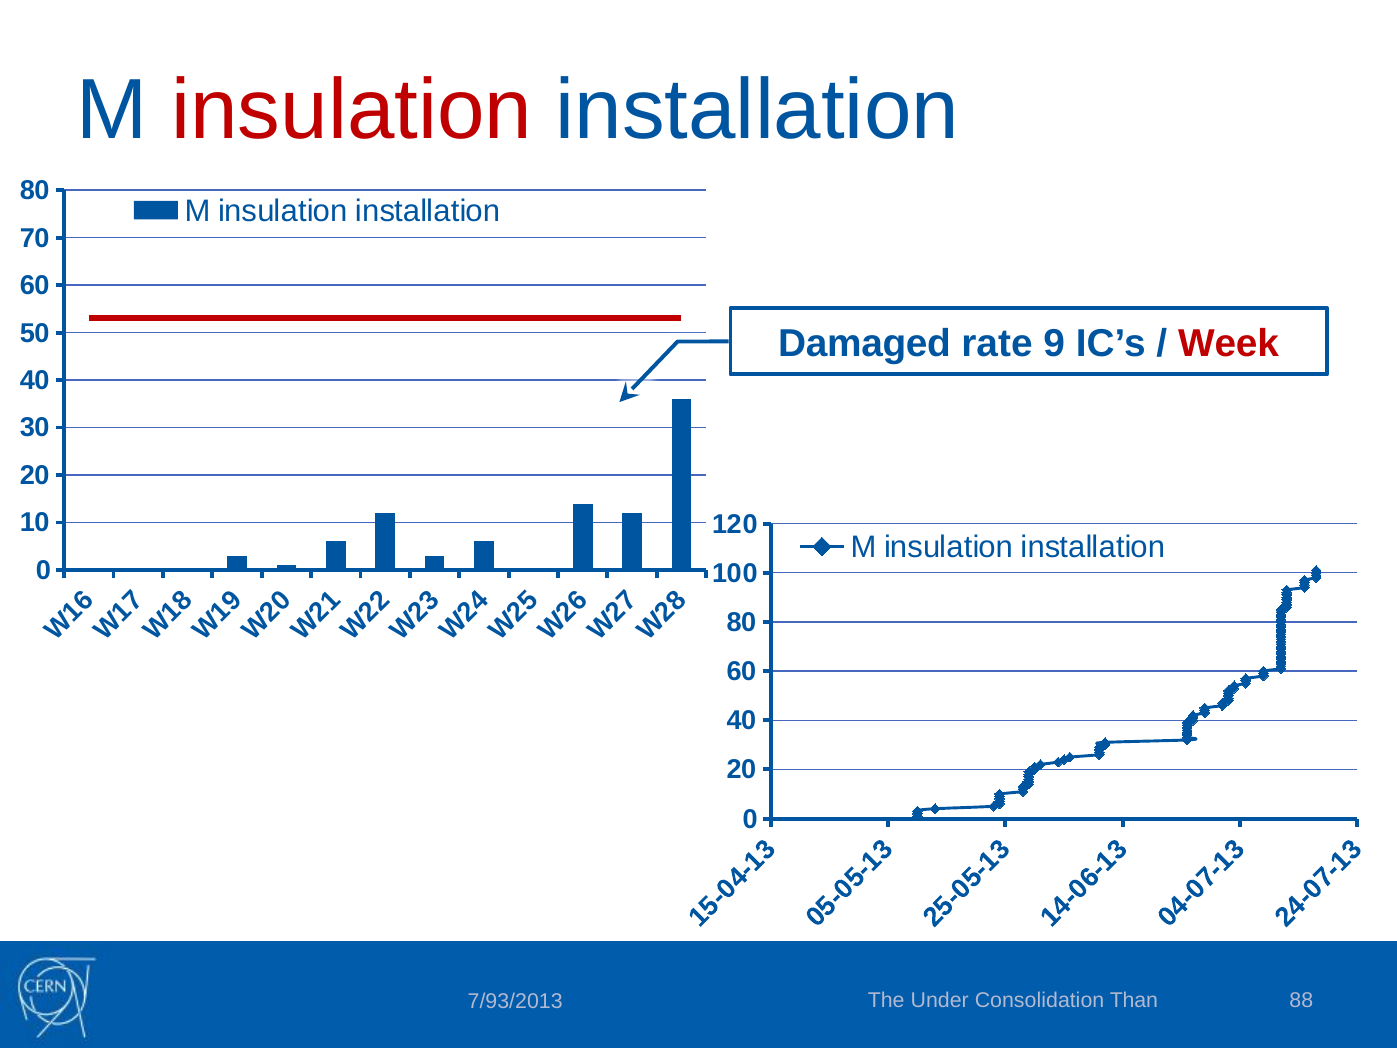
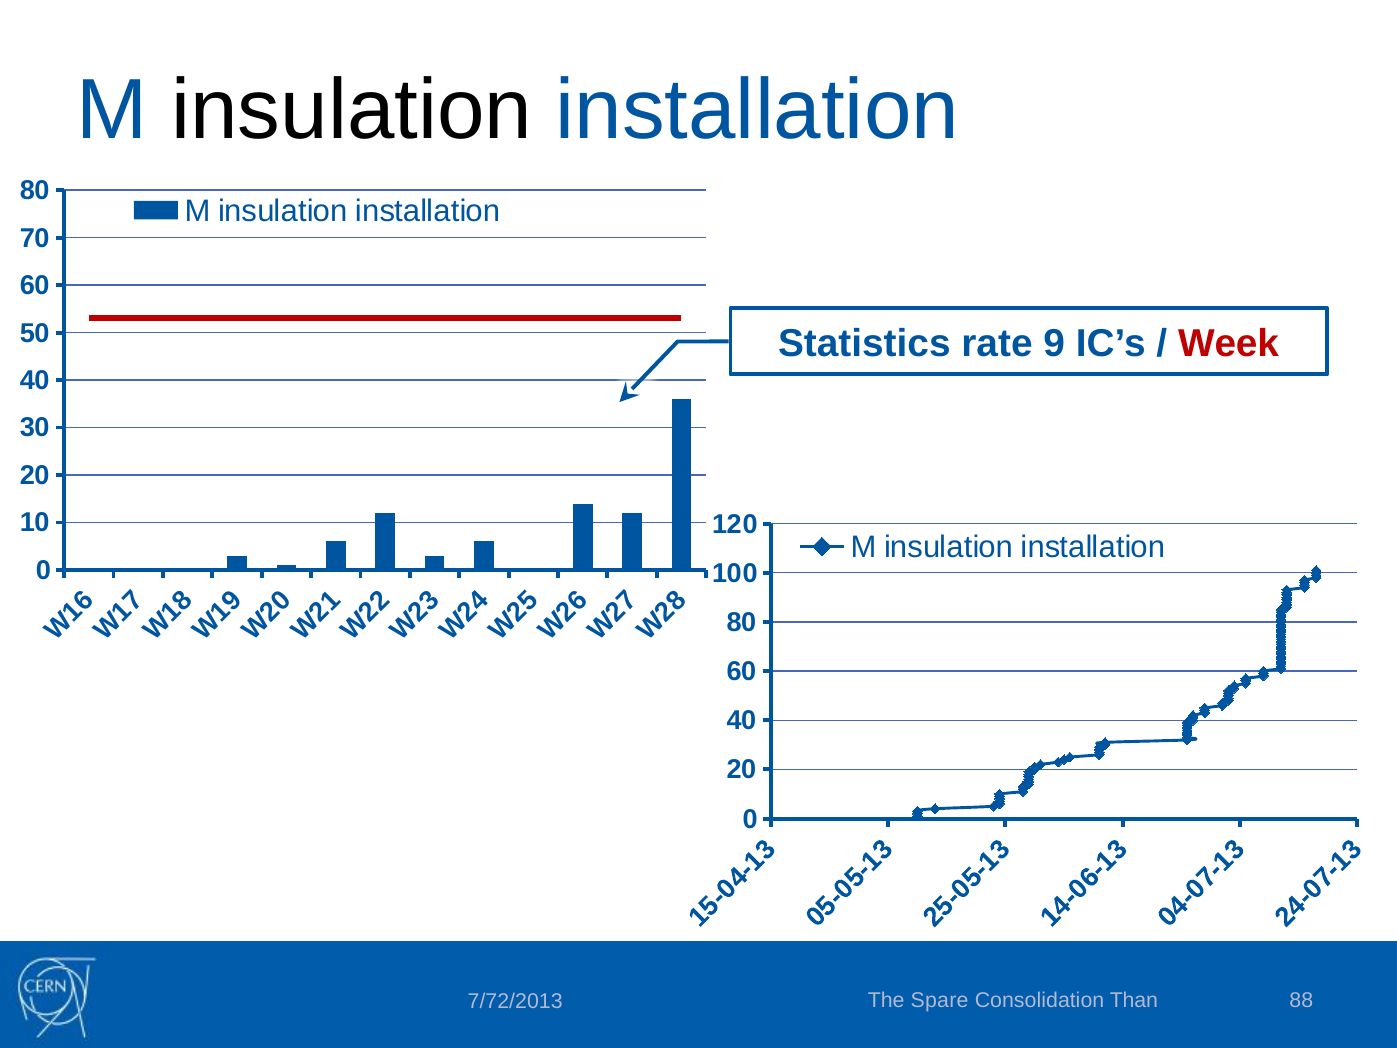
insulation colour: red -> black (352, 110)
Damaged: Damaged -> Statistics (864, 344)
Under: Under -> Spare (940, 1000)
7/93/2013: 7/93/2013 -> 7/72/2013 (515, 1001)
